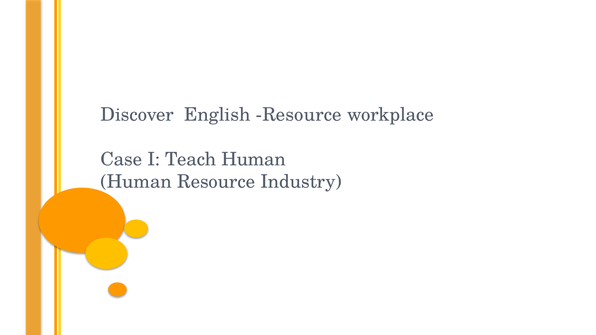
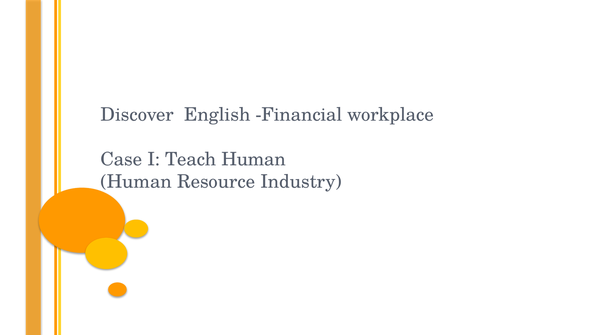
English Resource: Resource -> Financial (299, 115)
